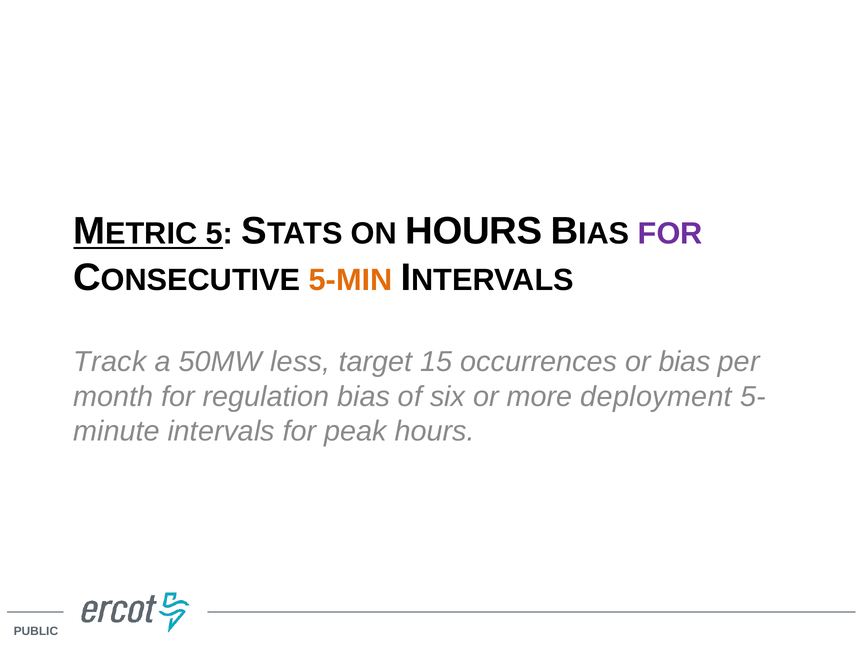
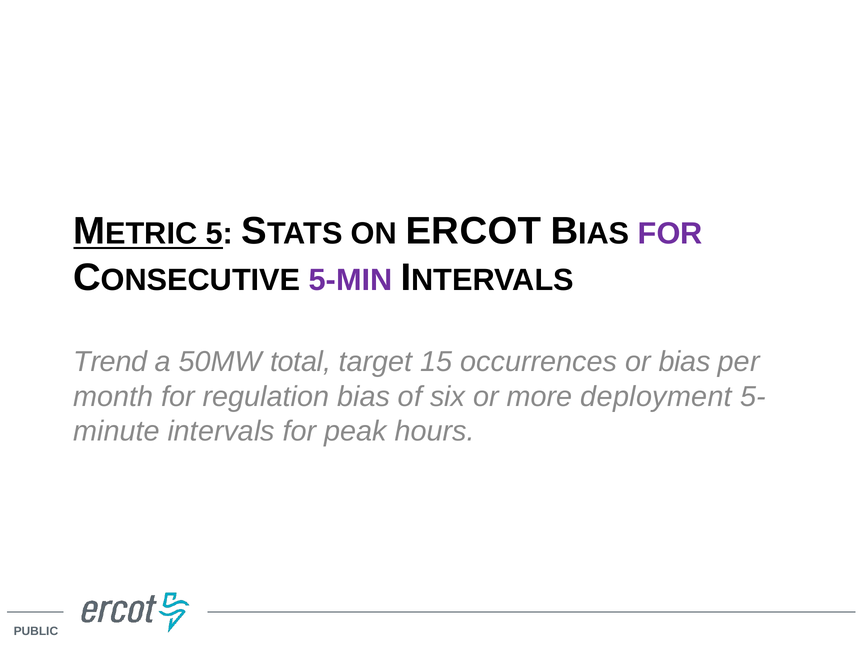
ON HOURS: HOURS -> ERCOT (473, 231)
5-MIN colour: orange -> purple (351, 280)
Track: Track -> Trend (110, 362)
less: less -> total (301, 362)
